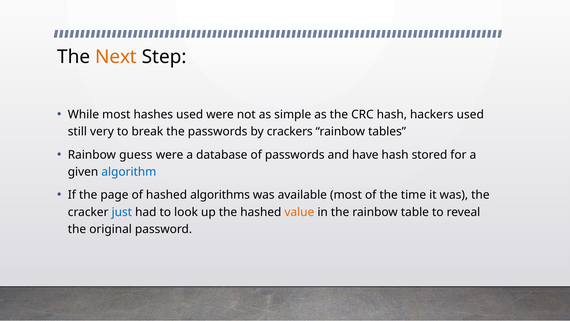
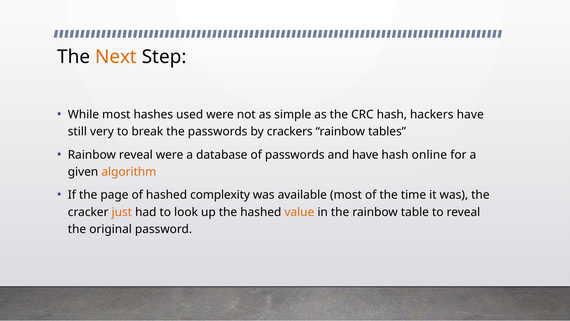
hackers used: used -> have (470, 114)
Rainbow guess: guess -> reveal (136, 155)
stored: stored -> online (429, 155)
algorithm colour: blue -> orange (129, 172)
algorithms: algorithms -> complexity (220, 195)
just colour: blue -> orange (122, 212)
